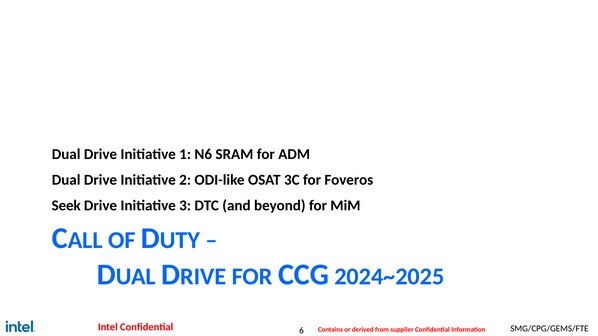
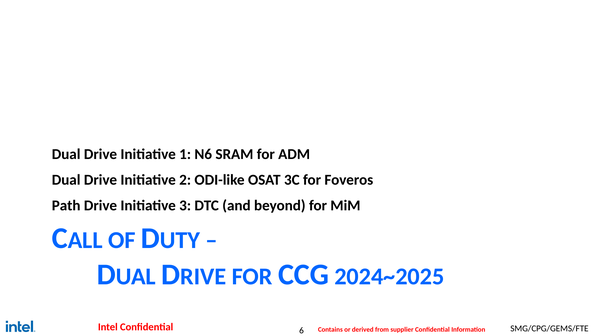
Seek: Seek -> Path (66, 206)
